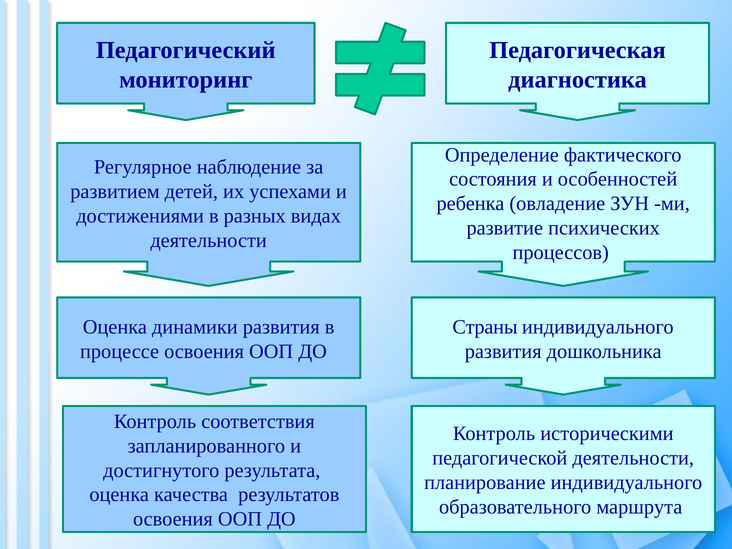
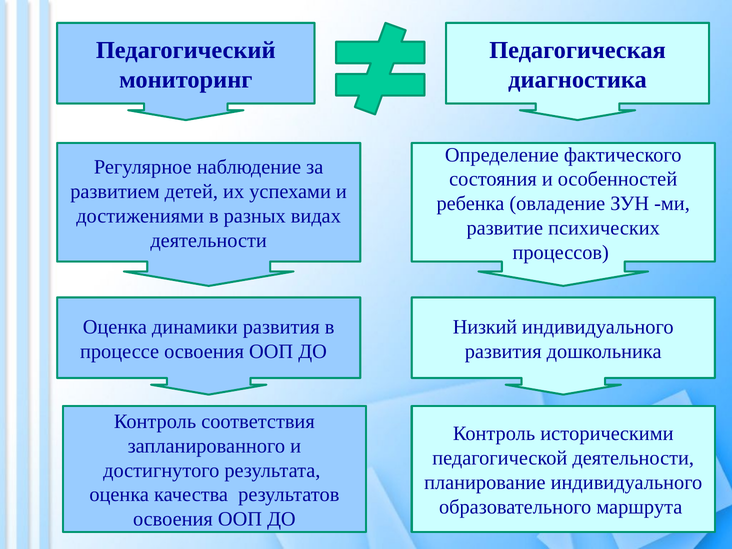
Страны: Страны -> Низкий (485, 327)
